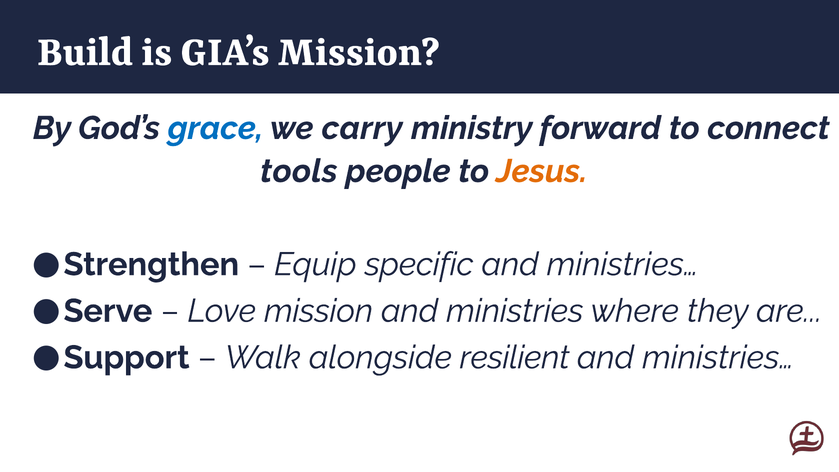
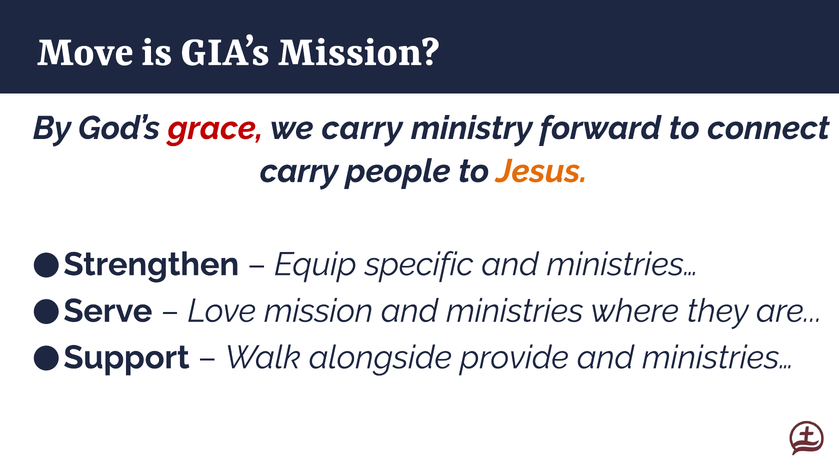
Build: Build -> Move (85, 50)
grace colour: blue -> red (216, 128)
tools: tools -> carry (299, 171)
resilient: resilient -> provide (515, 358)
